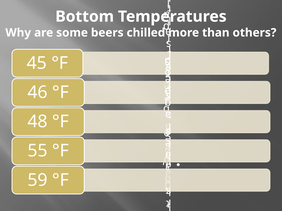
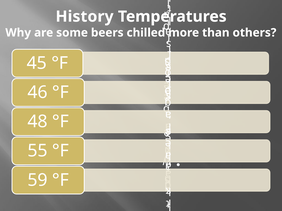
Bottom: Bottom -> History (85, 17)
